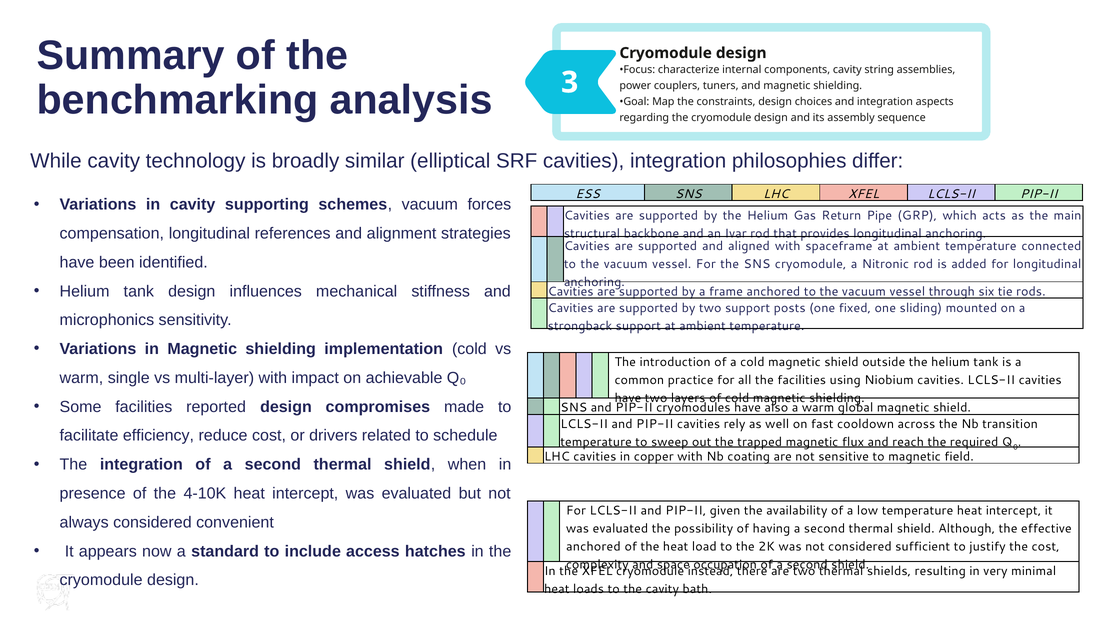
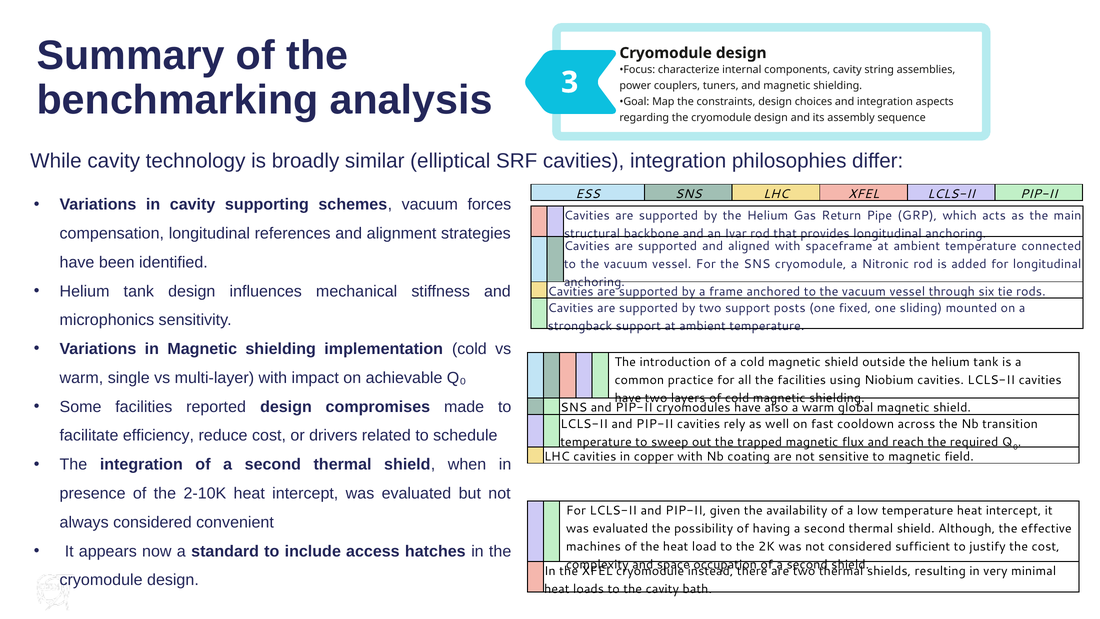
4-10K: 4-10K -> 2-10K (205, 493)
anchored: anchored -> machines (593, 546)
